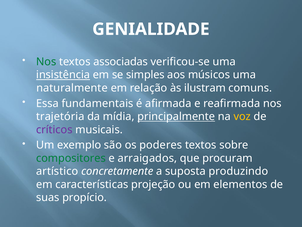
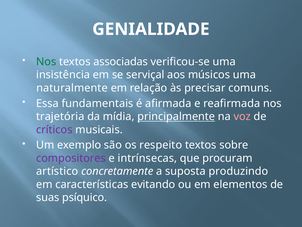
insistência underline: present -> none (63, 75)
simples: simples -> serviçal (145, 75)
ilustram: ilustram -> precisar (205, 88)
voz colour: yellow -> pink (242, 116)
poderes: poderes -> respeito (161, 145)
compositores colour: green -> purple (71, 158)
arraigados: arraigados -> intrínsecas (147, 158)
projeção: projeção -> evitando (153, 184)
propício: propício -> psíquico (85, 197)
